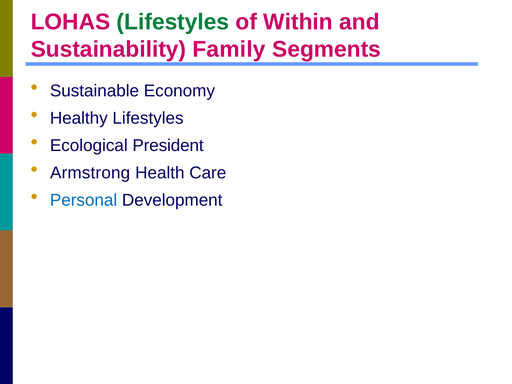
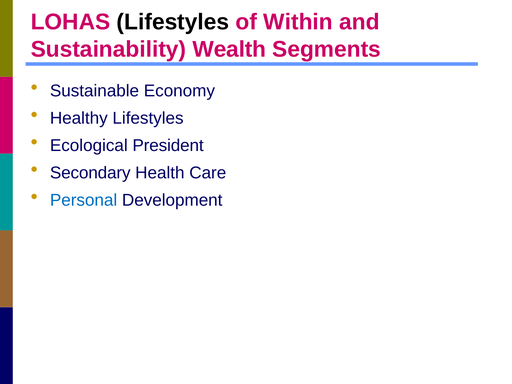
Lifestyles colour: green -> black (173, 22)
Family: Family -> Wealth (229, 49)
Armstrong: Armstrong -> Secondary (90, 173)
